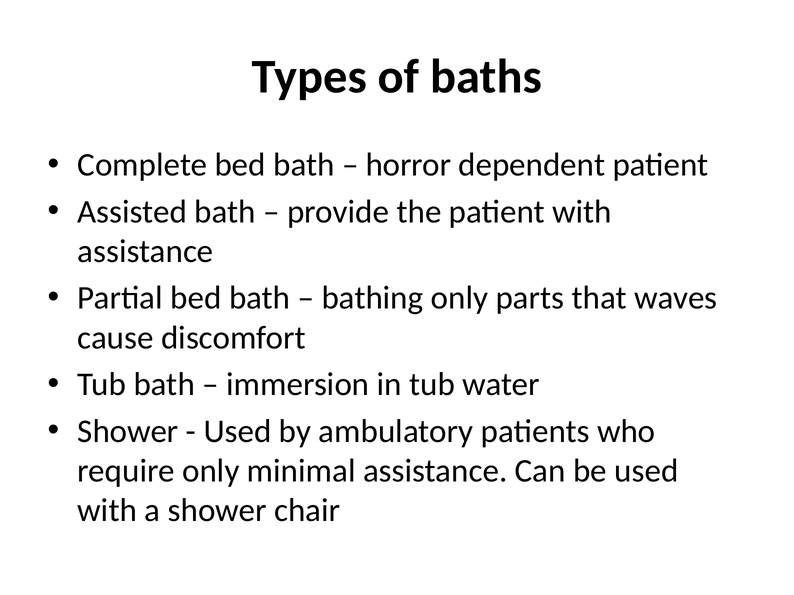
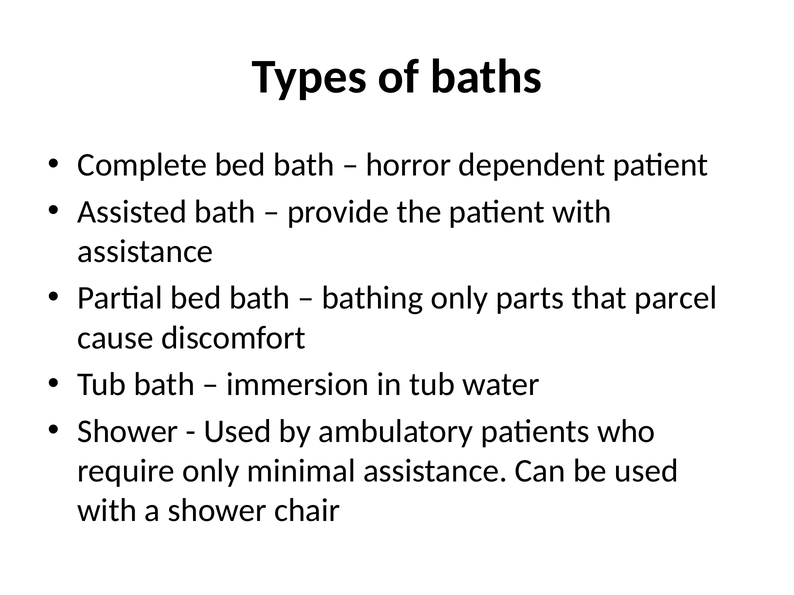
waves: waves -> parcel (676, 298)
